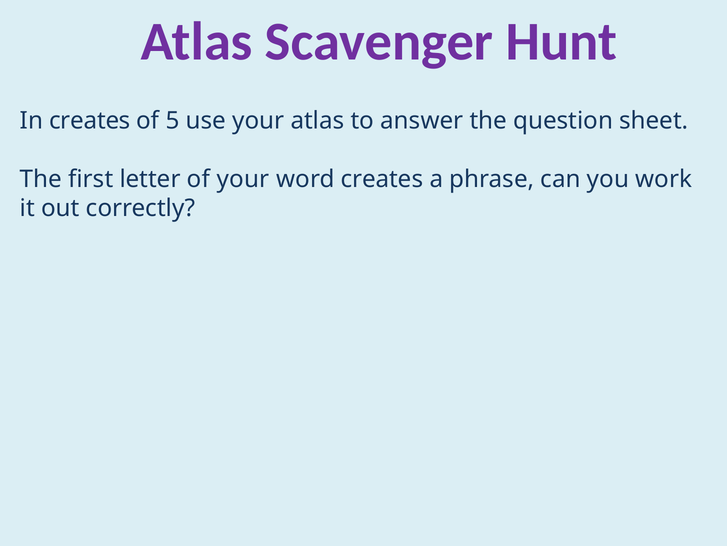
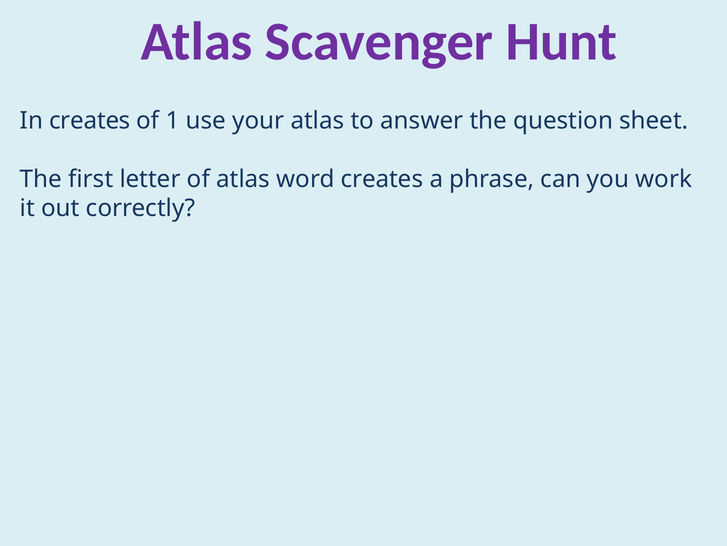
5: 5 -> 1 (173, 121)
of your: your -> atlas (243, 179)
